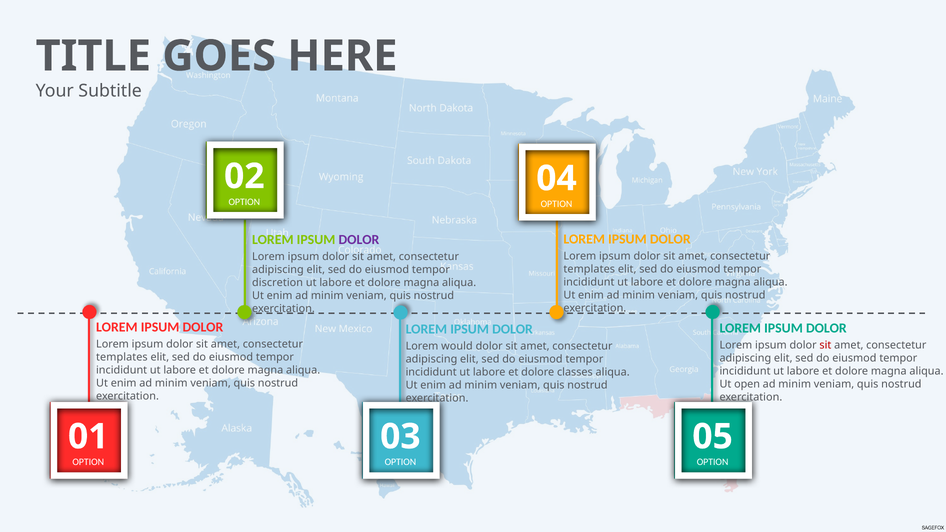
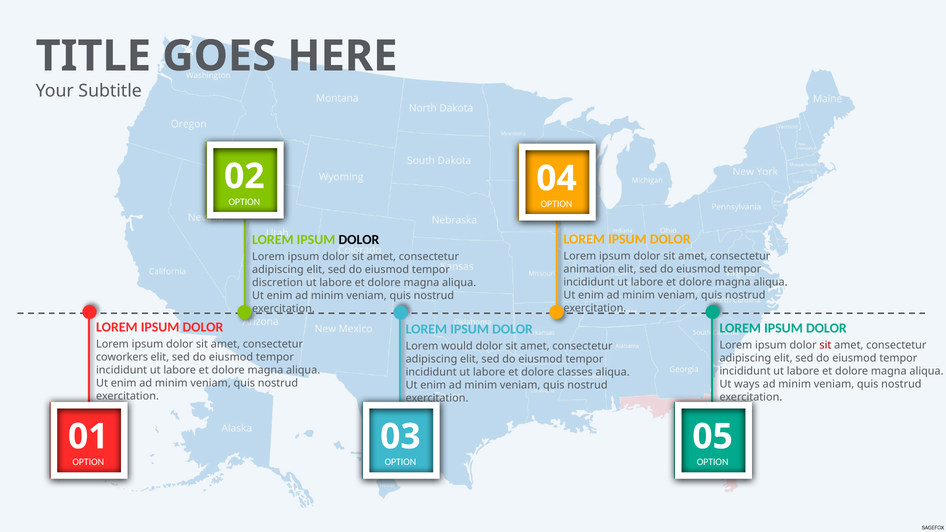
DOLOR colour: purple -> black (359, 240)
templates: templates -> animation (589, 269)
templates: templates -> coworkers (122, 357)
open: open -> ways (747, 384)
